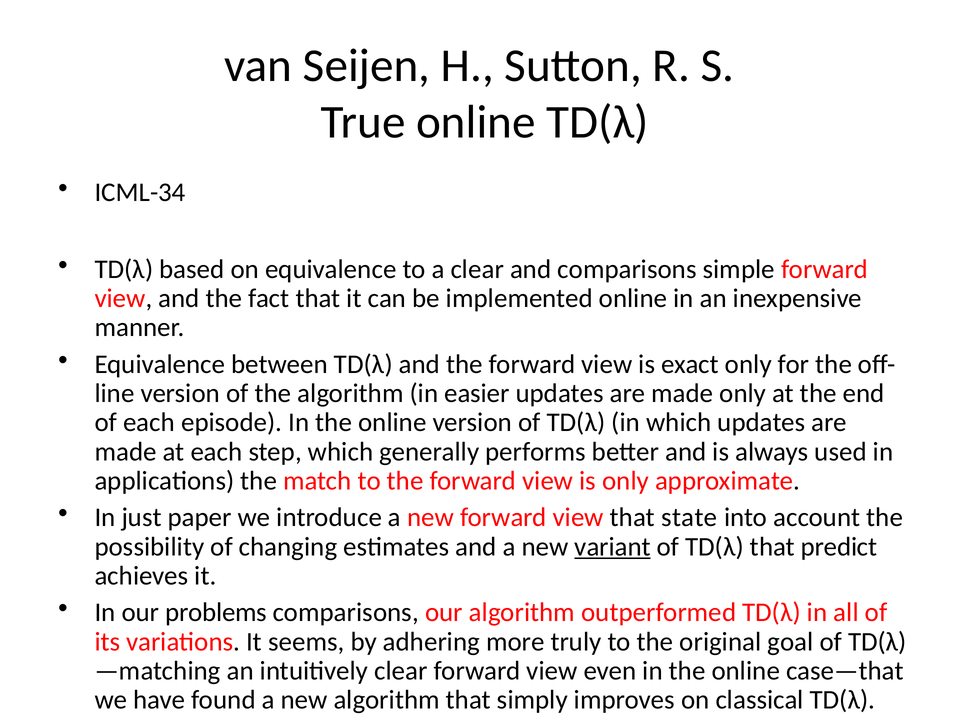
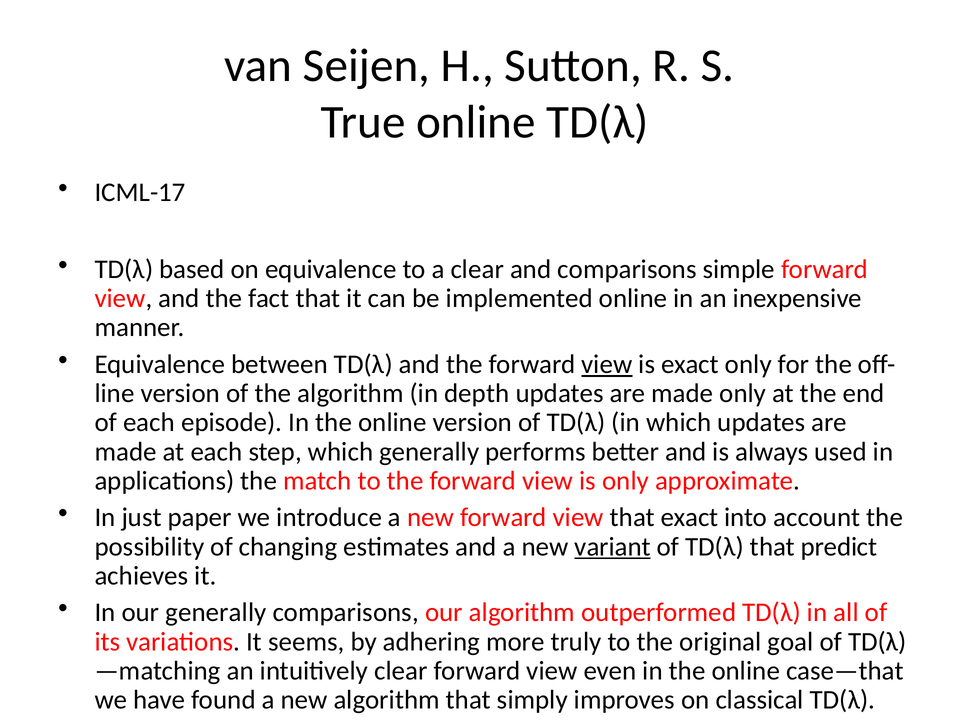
ICML-34: ICML-34 -> ICML-17 (140, 193)
view underline: none -> present (607, 365)
easier: easier -> depth (477, 394)
that state: state -> exact (690, 518)
our problems: problems -> generally (216, 613)
